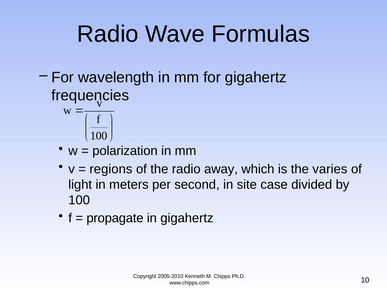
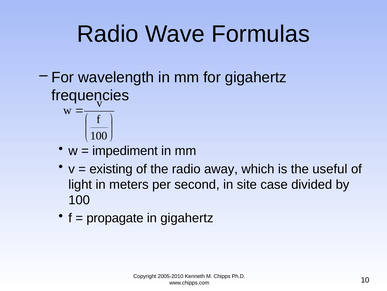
polarization: polarization -> impediment (125, 151)
regions: regions -> existing (111, 169)
varies: varies -> useful (330, 169)
